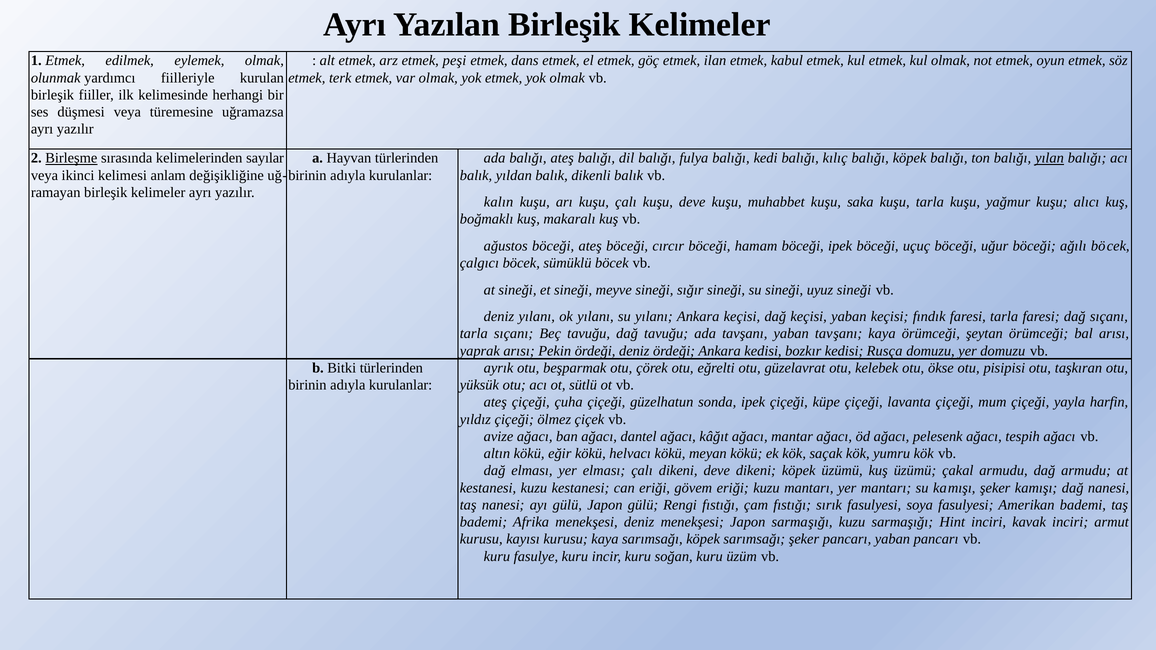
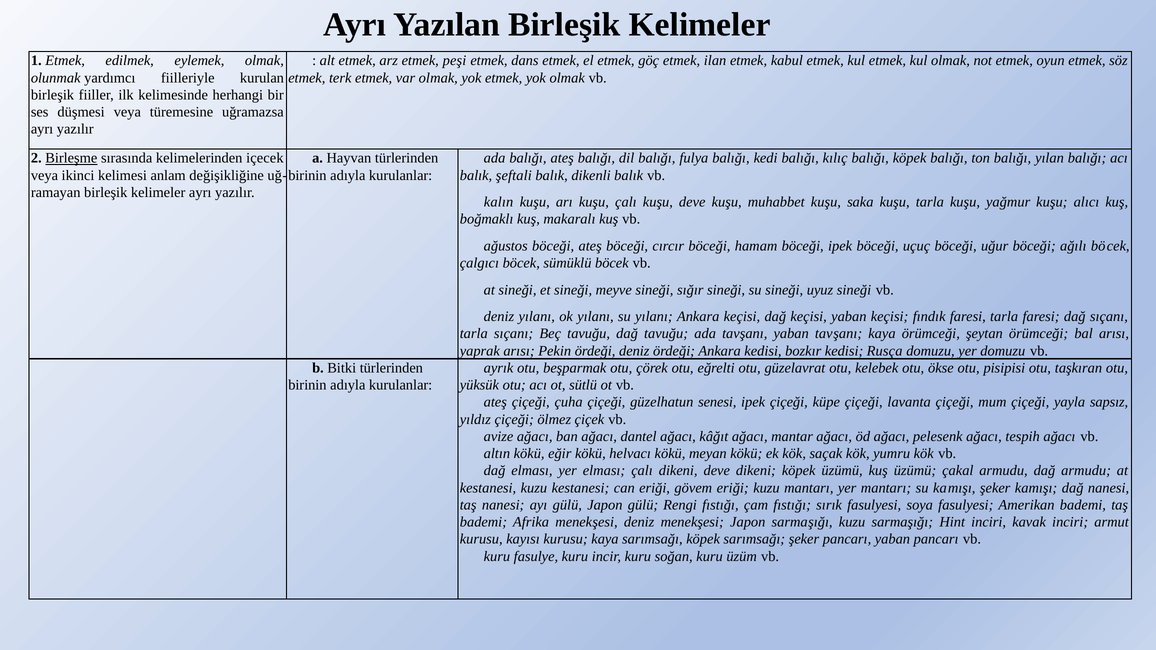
sayılar: sayılar -> içecek (265, 158)
yılan underline: present -> none (1050, 158)
yıldan: yıldan -> şeftali (514, 175)
sonda: sonda -> senesi (717, 402)
harfin: harfin -> sapsız (1109, 402)
